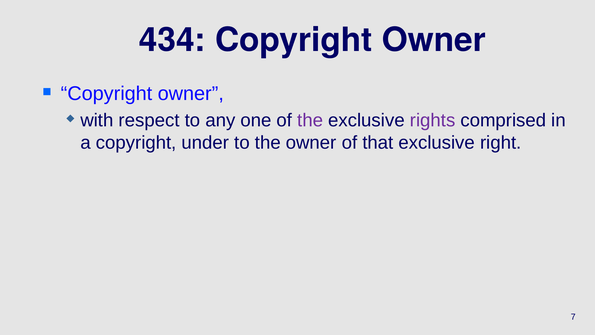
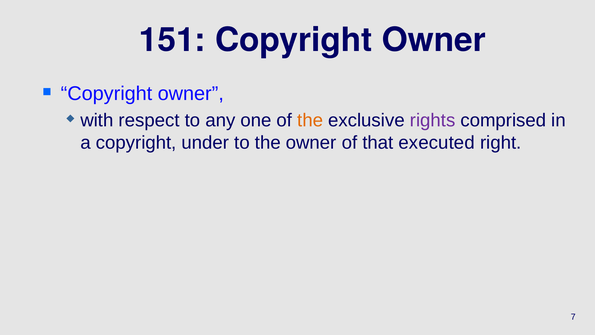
434: 434 -> 151 (172, 40)
the colour: purple -> orange (310, 120)
that exclusive: exclusive -> executed (437, 143)
